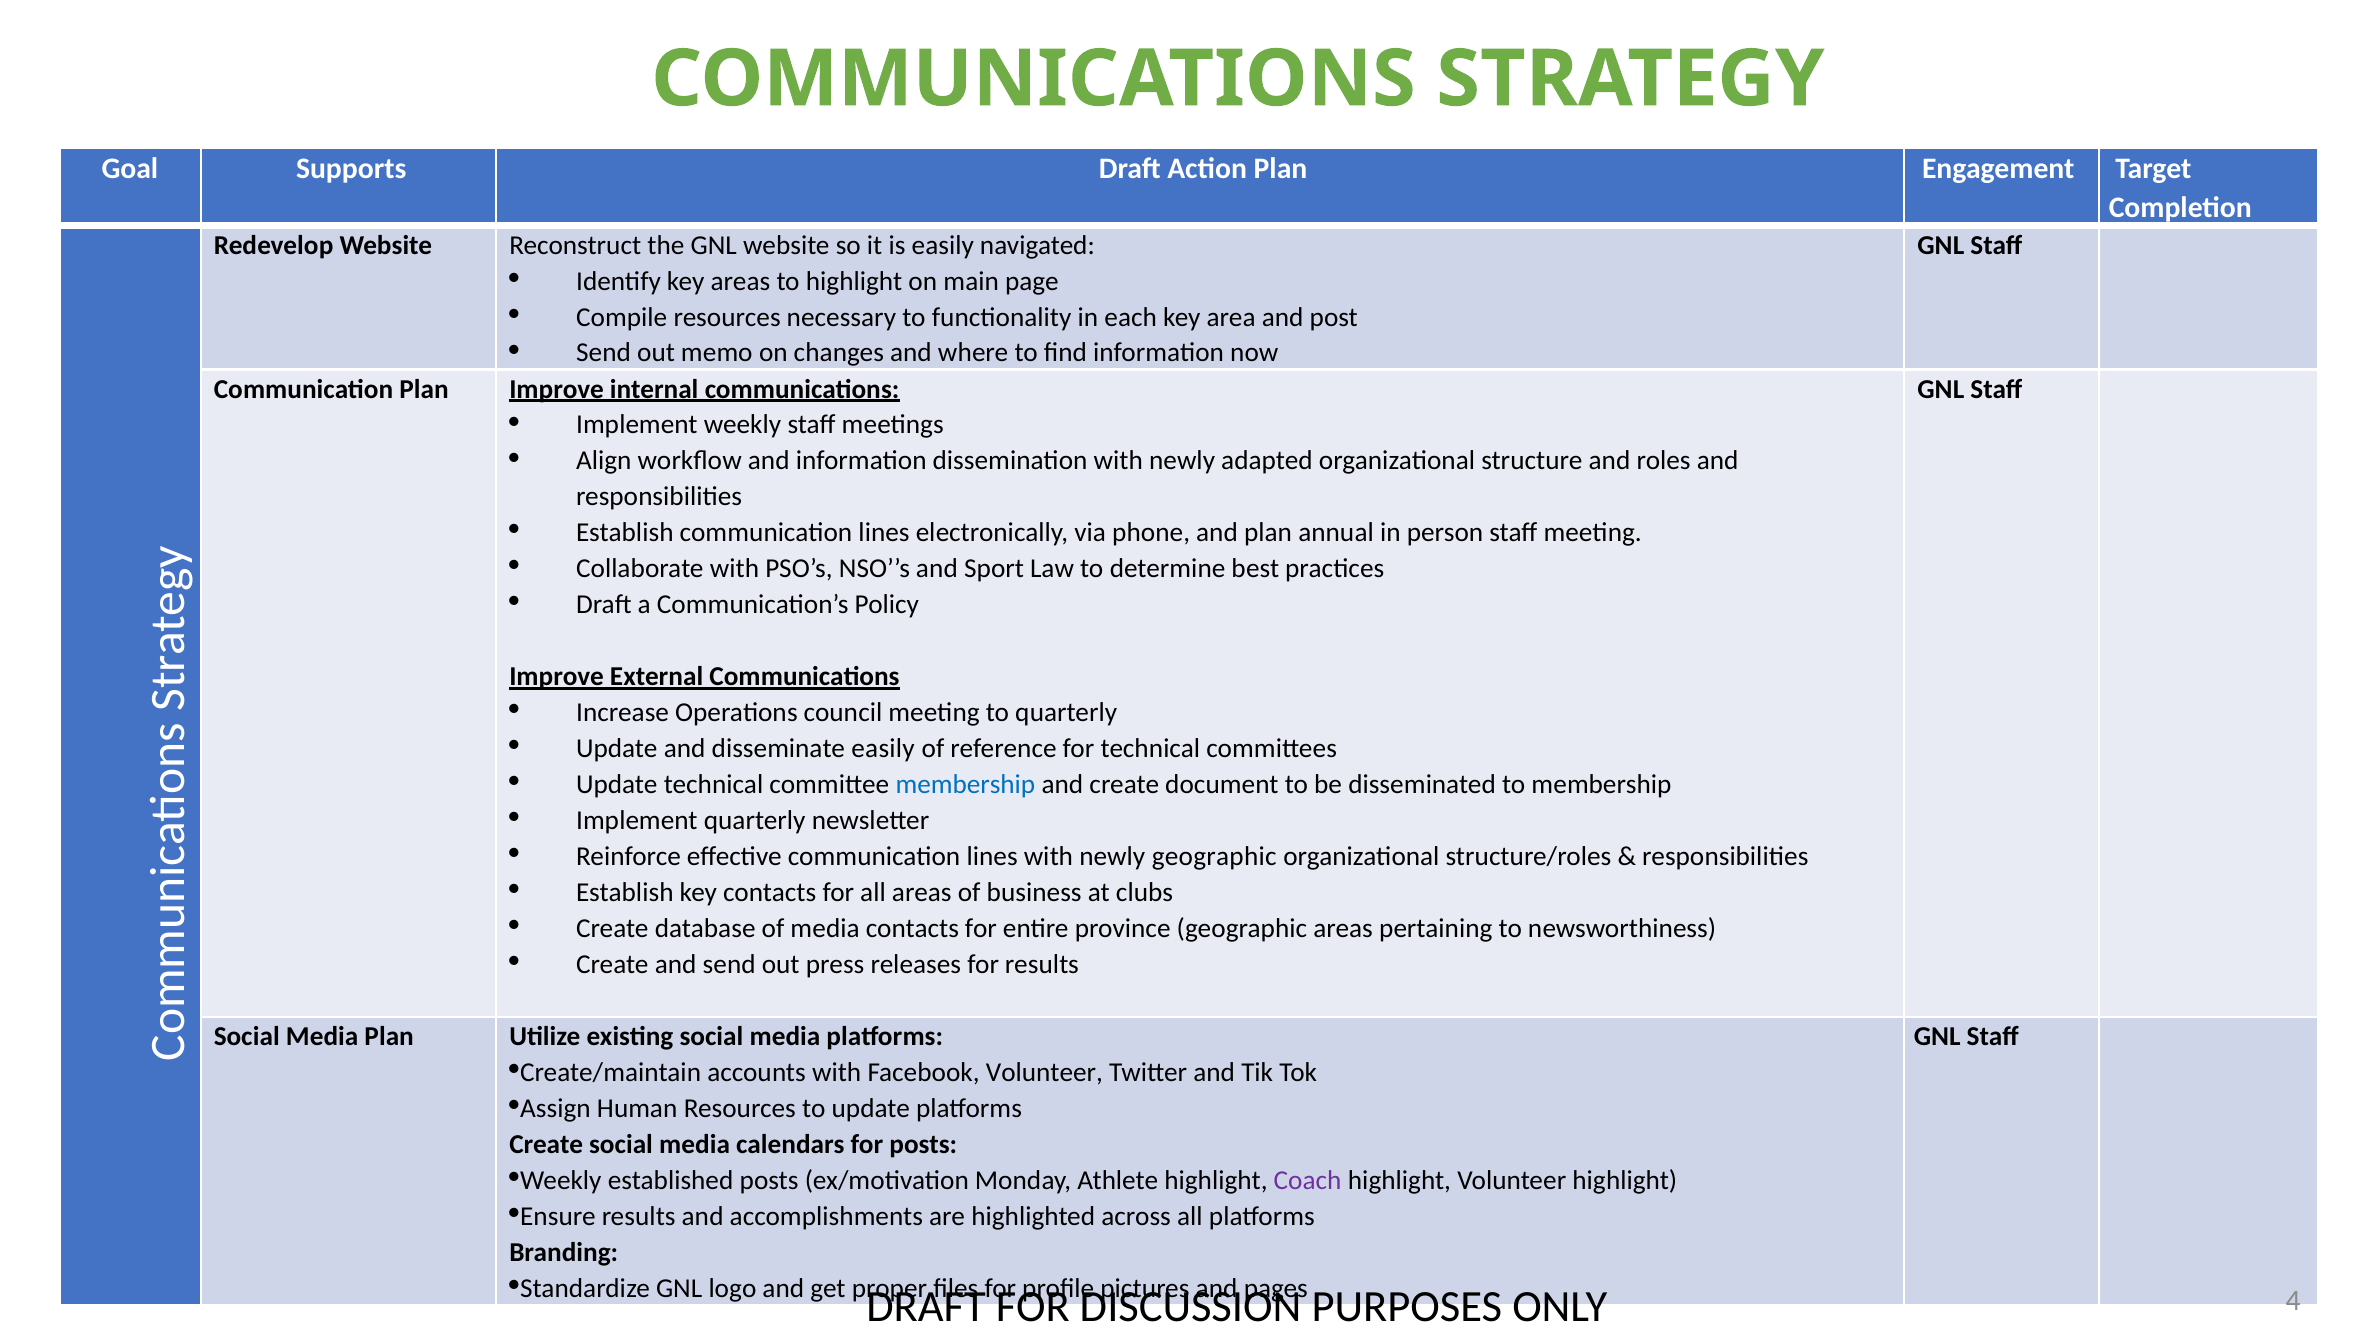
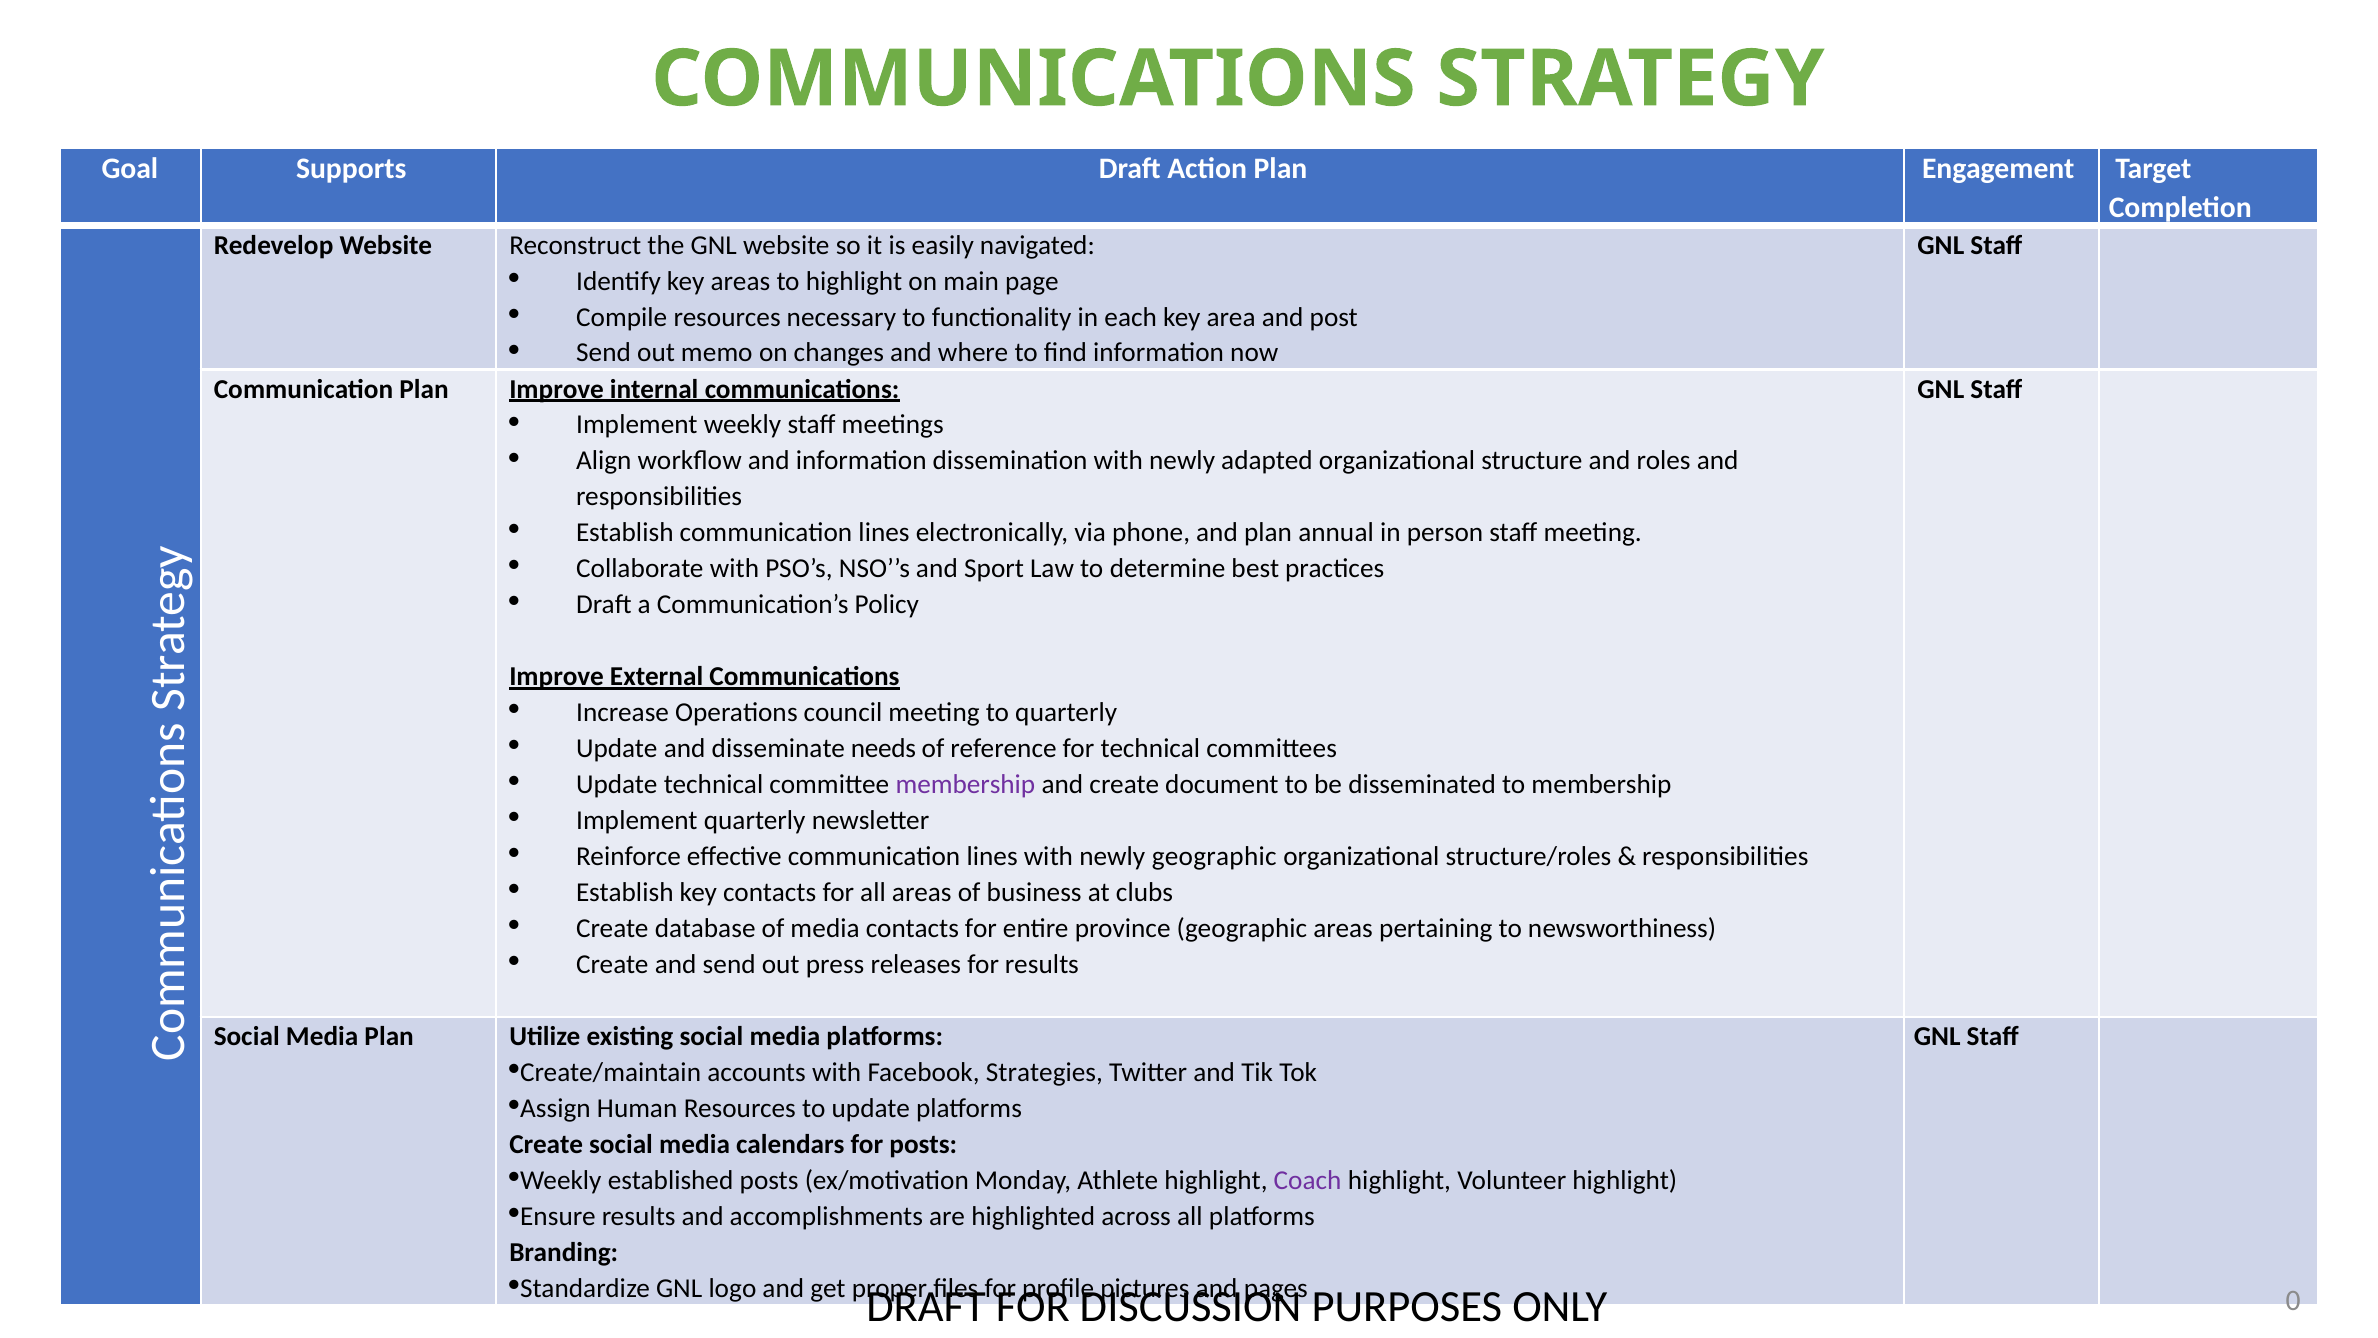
disseminate easily: easily -> needs (883, 748)
membership colour: blue -> purple (965, 784)
Facebook Volunteer: Volunteer -> Strategies (1044, 1072)
4: 4 -> 0 (2293, 1300)
